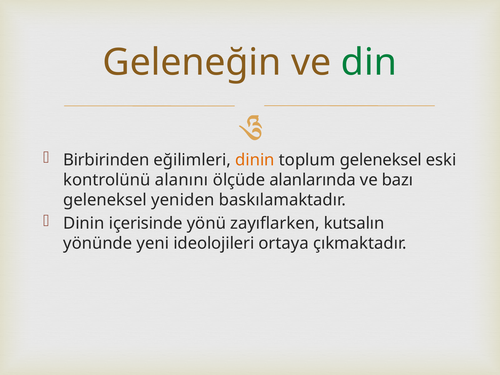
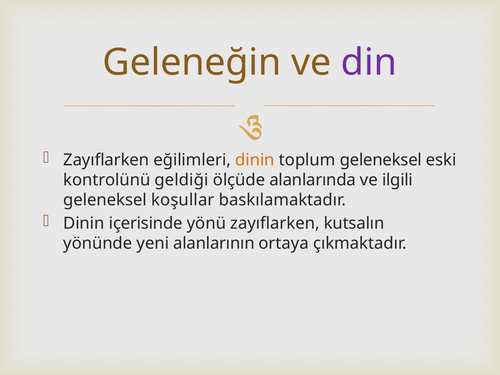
din colour: green -> purple (369, 63)
Birbirinden: Birbirinden -> Zayıflarken (106, 160)
alanını: alanını -> geldiği (182, 180)
bazı: bazı -> ilgili (397, 180)
yeniden: yeniden -> koşullar (183, 200)
ideolojileri: ideolojileri -> alanlarının (214, 243)
